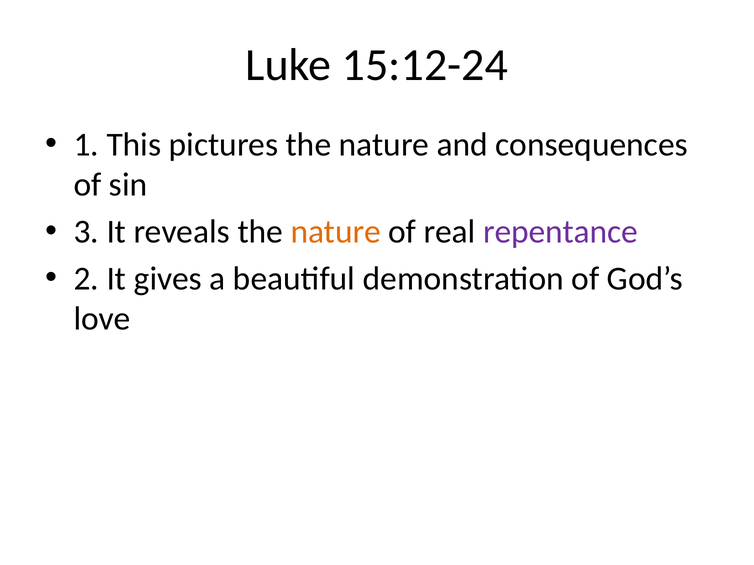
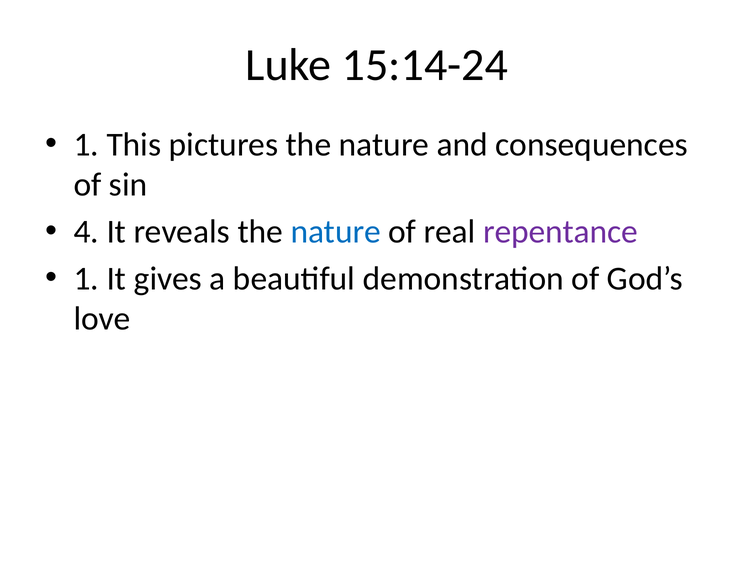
15:12-24: 15:12-24 -> 15:14-24 (425, 65)
3: 3 -> 4 (86, 232)
nature colour: orange -> blue (336, 232)
2: 2 -> 1 (86, 279)
